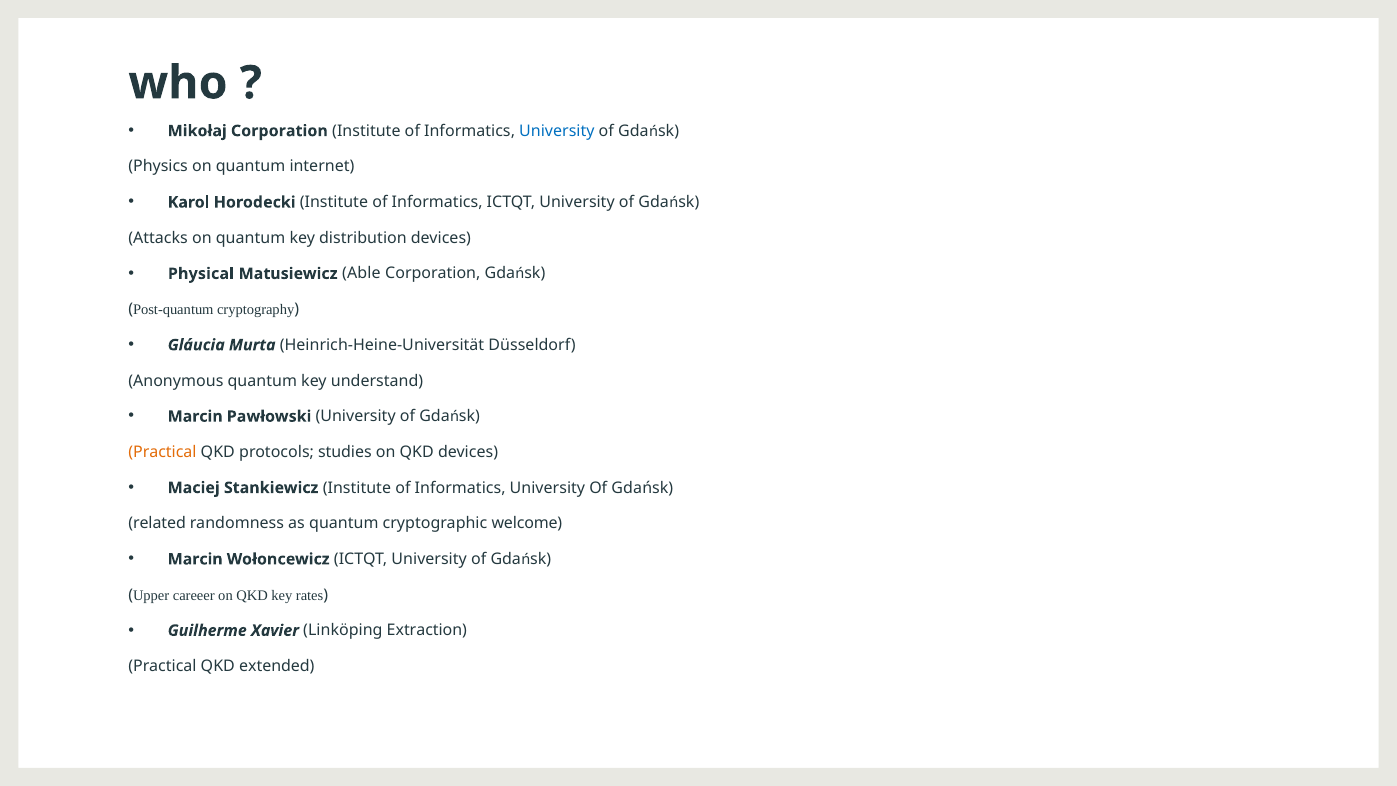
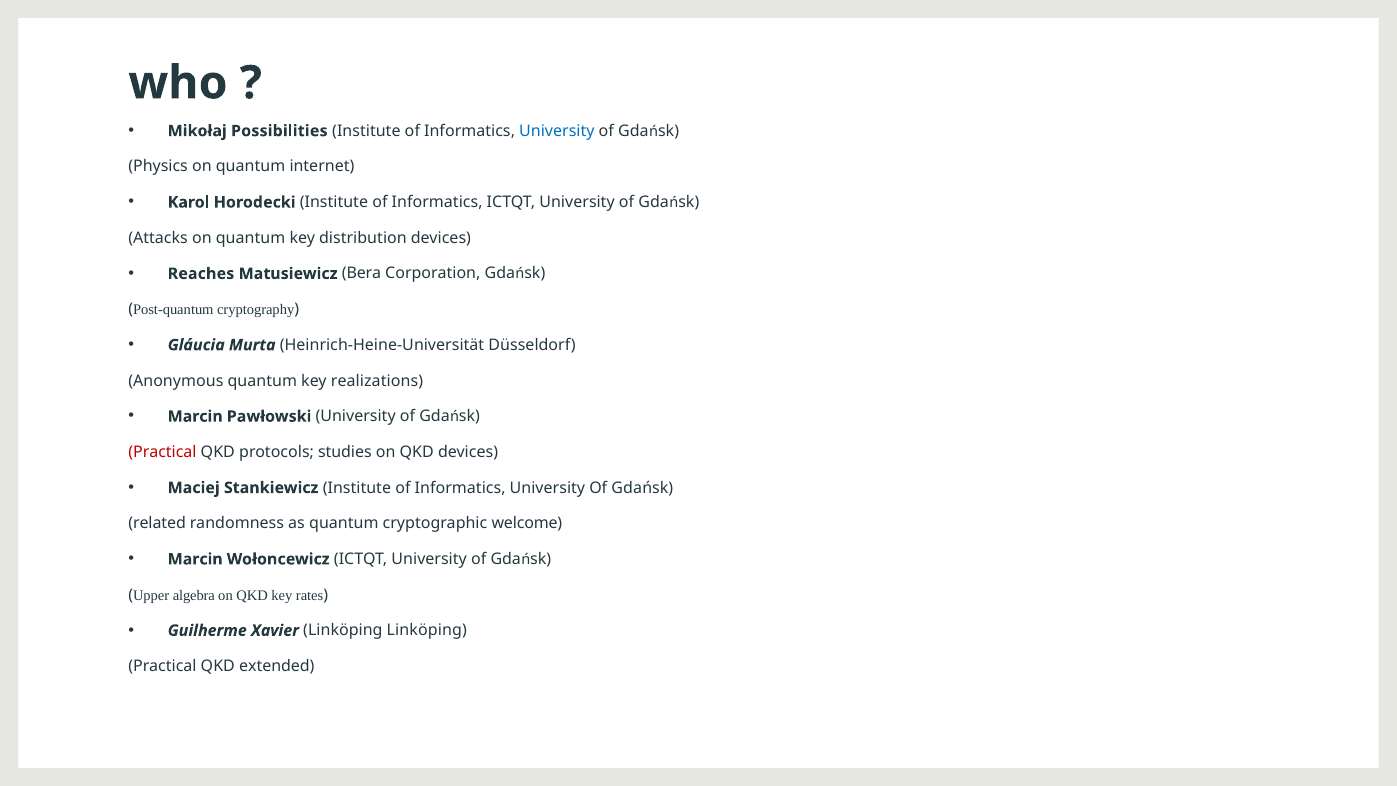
Mikołaj Corporation: Corporation -> Possibilities (279, 131)
Physical: Physical -> Reaches (201, 274)
Able: Able -> Bera (362, 274)
understand: understand -> realizations (377, 381)
Practical colour: orange -> red (162, 452)
careeer: careeer -> algebra (194, 595)
Linköping Extraction: Extraction -> Linköping (427, 630)
